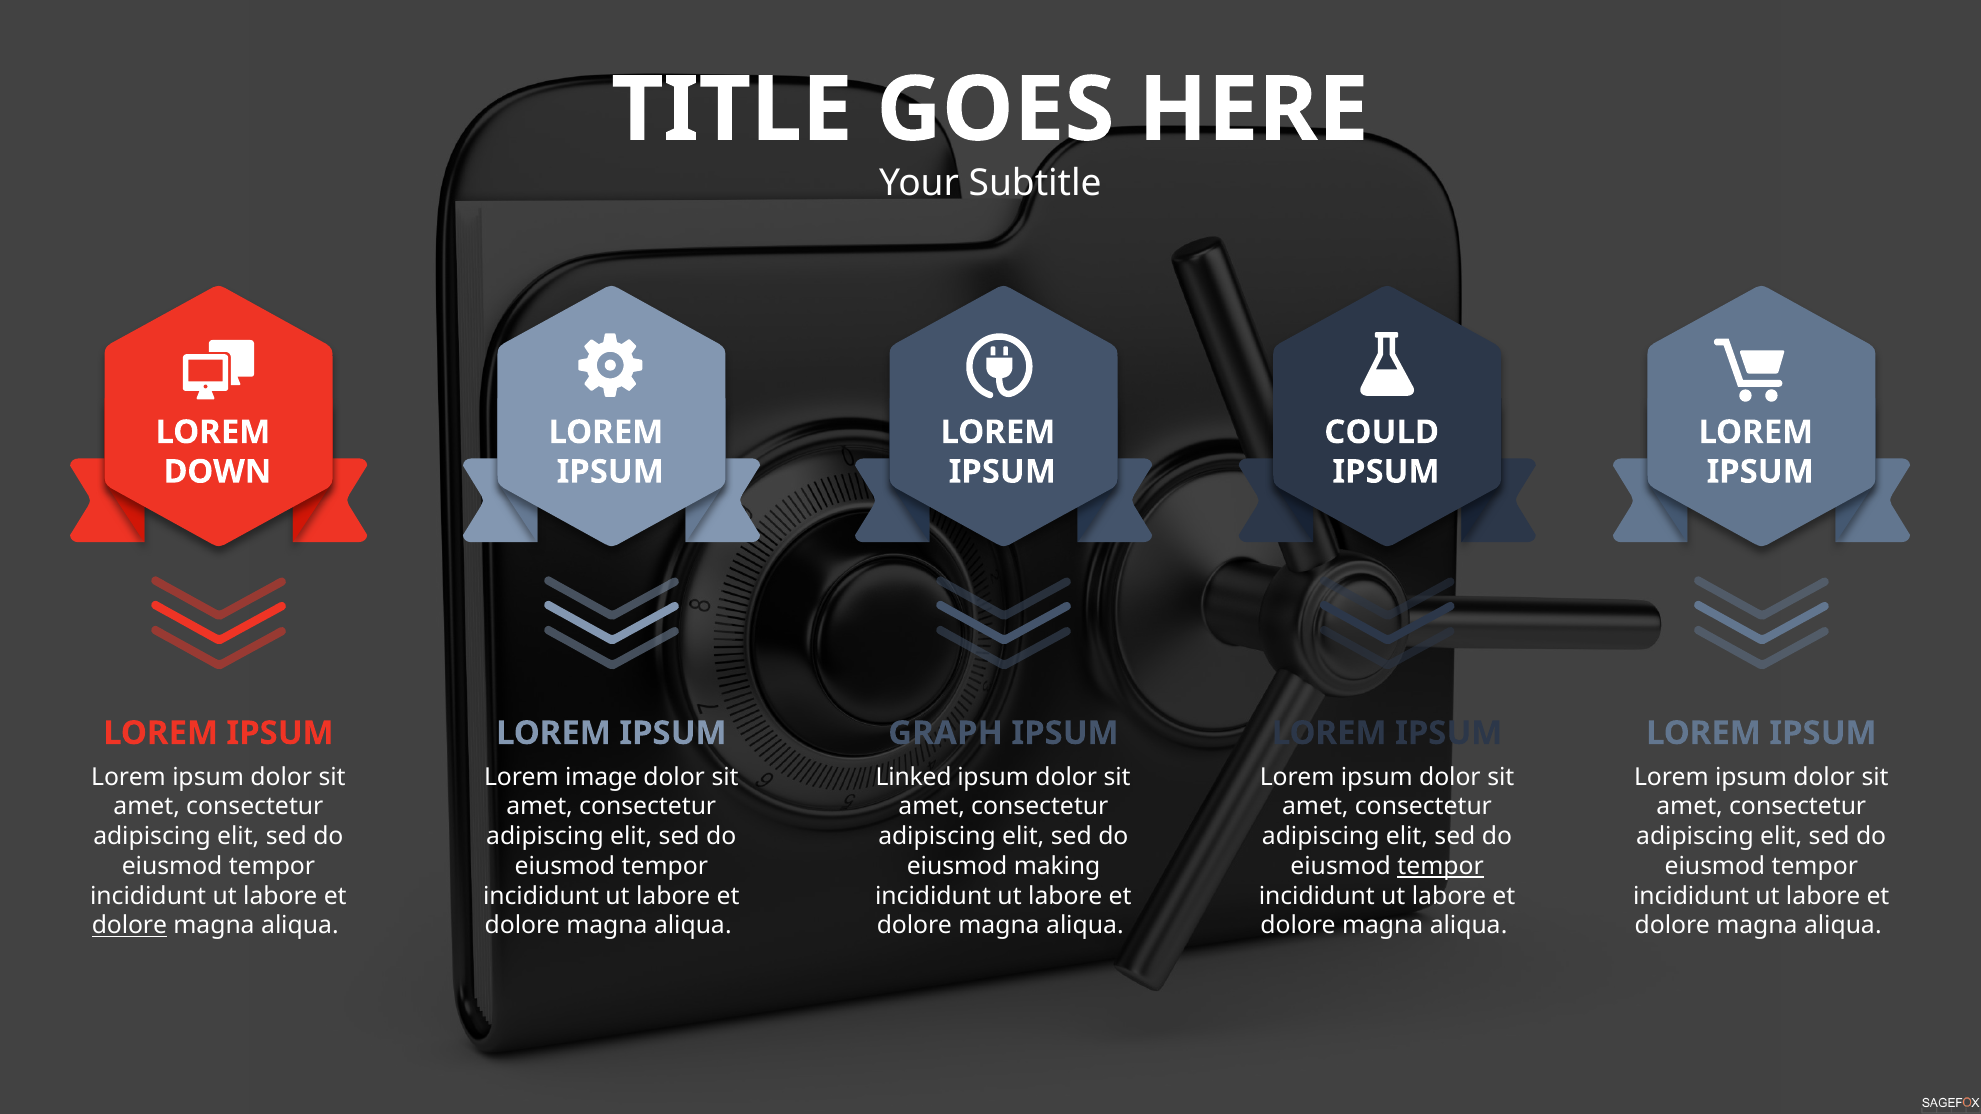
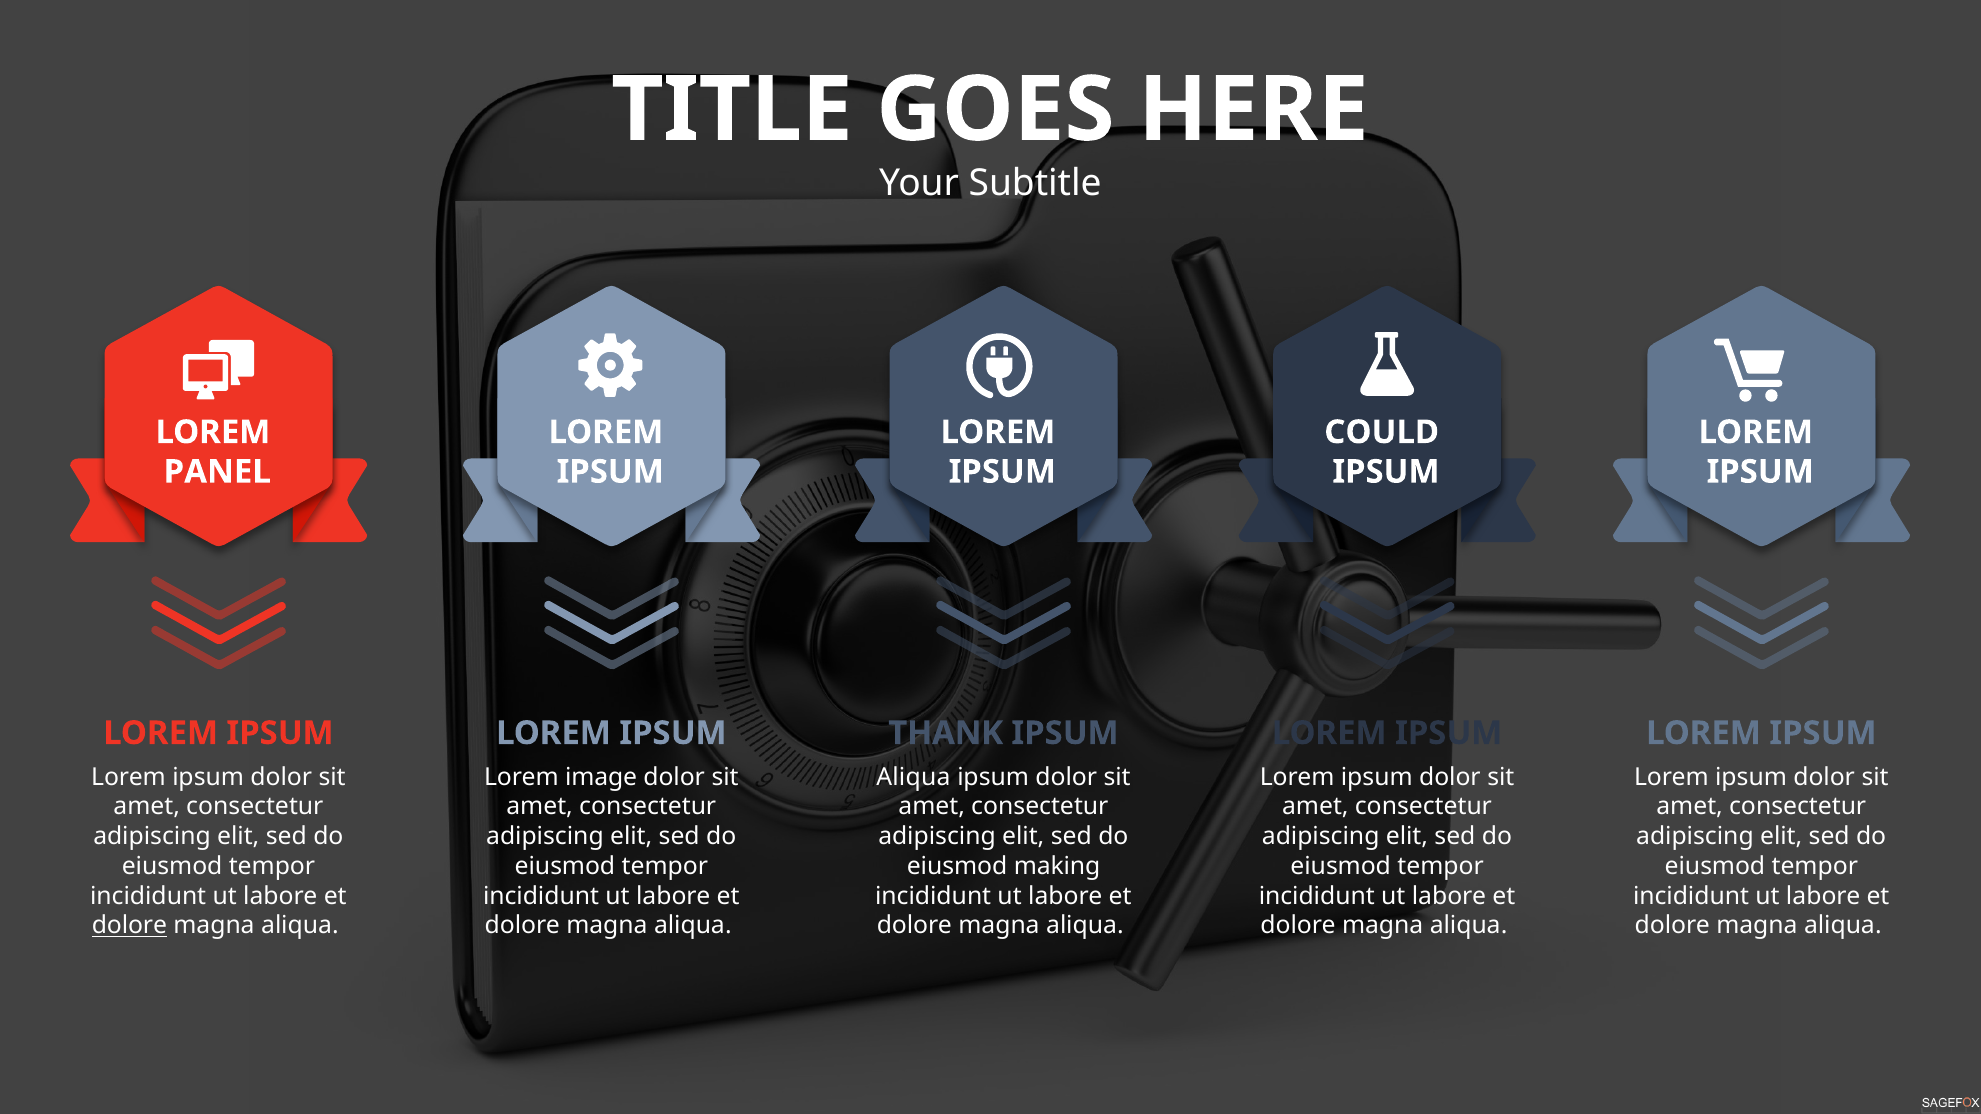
DOWN: DOWN -> PANEL (217, 472)
GRAPH: GRAPH -> THANK (946, 733)
Linked: Linked -> Aliqua (913, 777)
tempor underline: present -> none (1441, 866)
